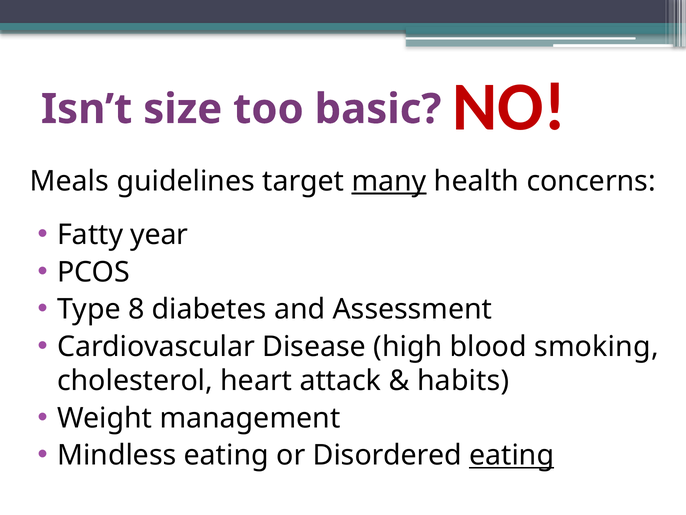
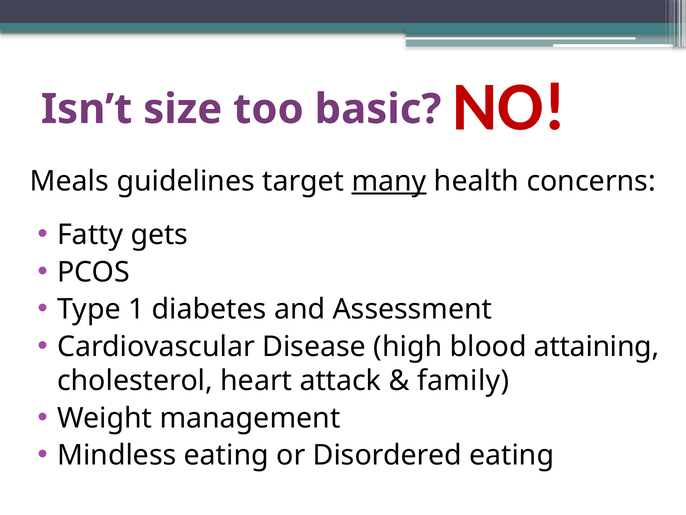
year: year -> gets (159, 235)
8: 8 -> 1 (136, 309)
smoking: smoking -> attaining (597, 346)
habits: habits -> family (463, 381)
eating underline: present -> none (512, 455)
